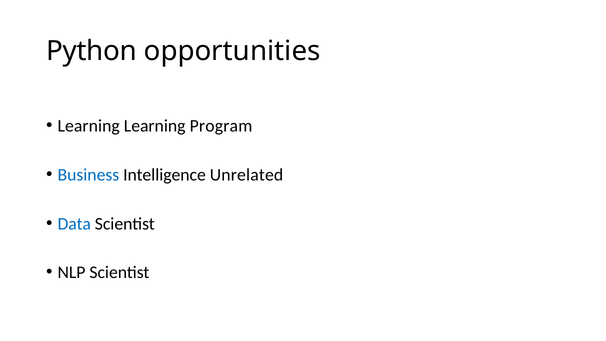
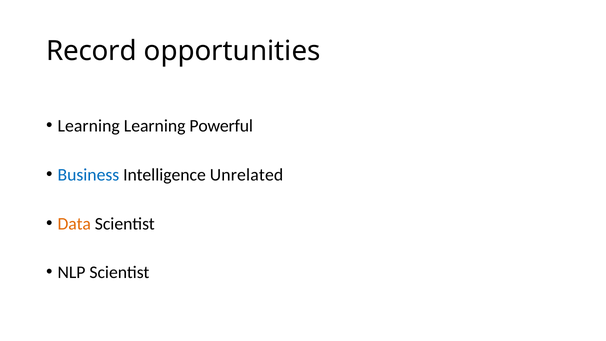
Python: Python -> Record (91, 51)
Program: Program -> Powerful (221, 126)
Data colour: blue -> orange (74, 224)
